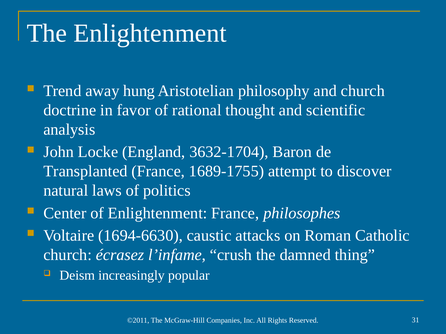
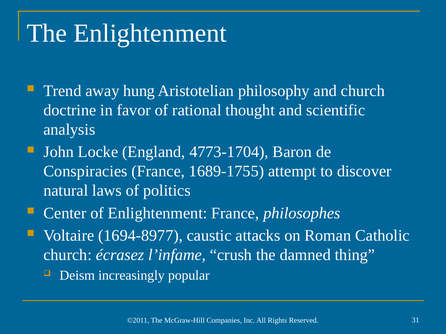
3632-1704: 3632-1704 -> 4773-1704 (229, 152)
Transplanted: Transplanted -> Conspiracies (85, 172)
1694-6630: 1694-6630 -> 1694-8977 (141, 236)
